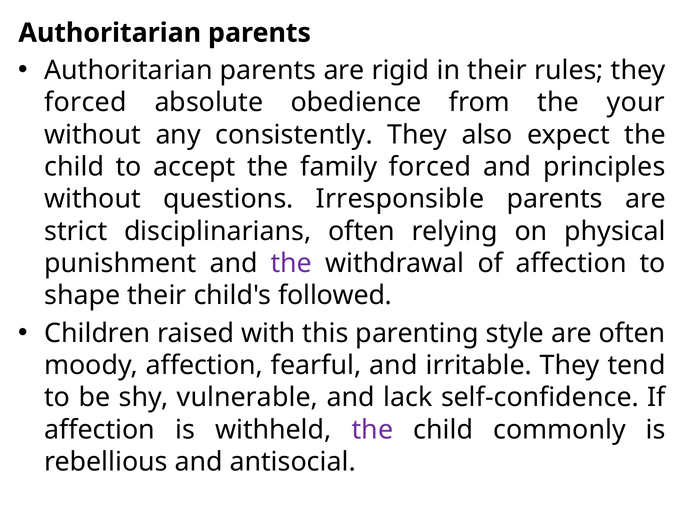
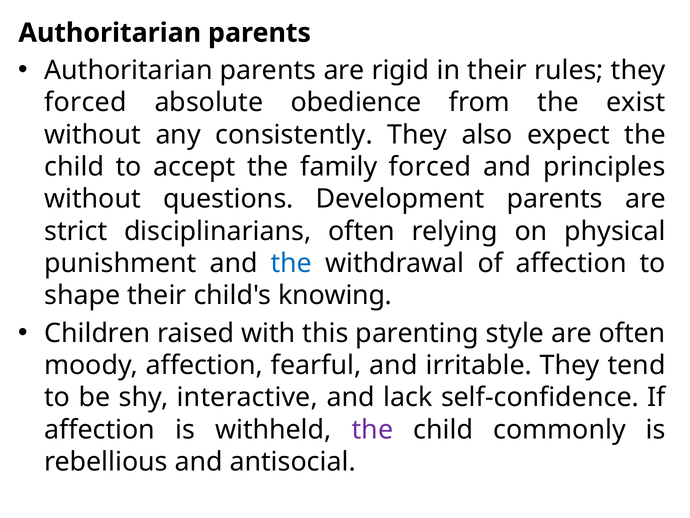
your: your -> exist (636, 103)
Irresponsible: Irresponsible -> Development (400, 199)
the colour: purple -> blue (291, 263)
followed: followed -> knowing (335, 295)
vulnerable: vulnerable -> interactive (247, 397)
